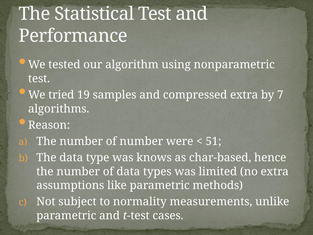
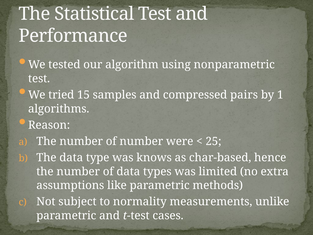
19: 19 -> 15 (83, 95)
compressed extra: extra -> pairs (244, 95)
7: 7 -> 1 (280, 95)
51: 51 -> 25 (213, 141)
